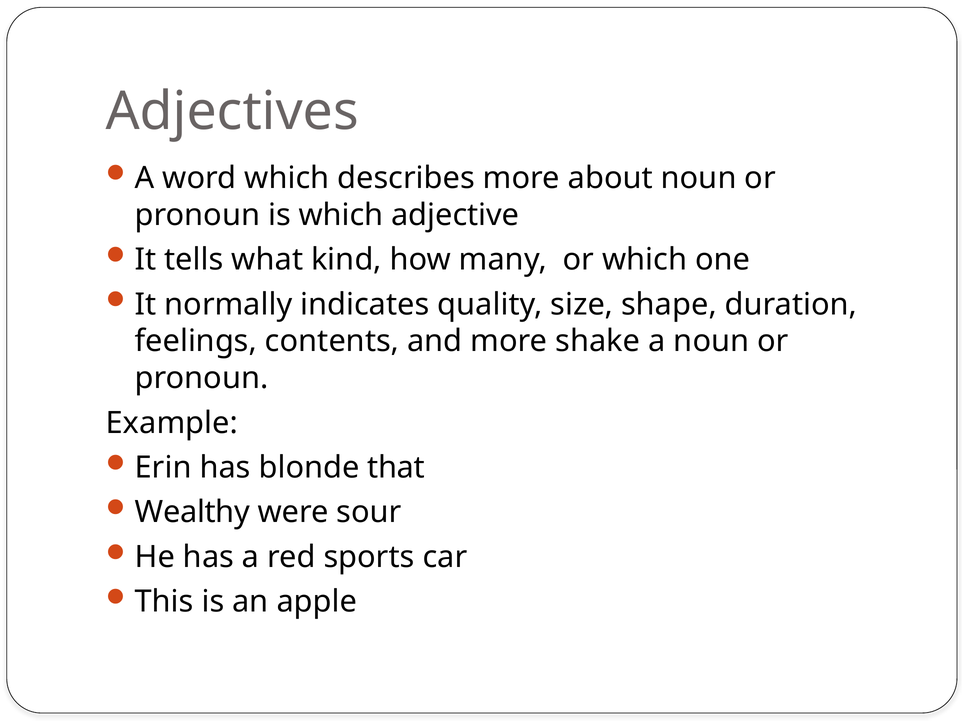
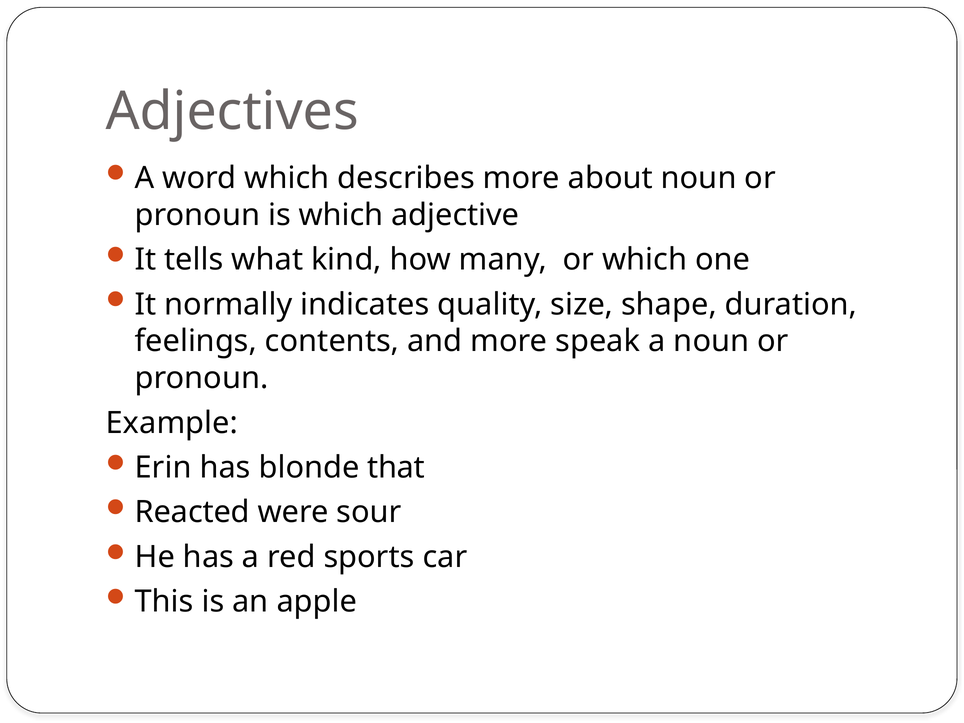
shake: shake -> speak (598, 341)
Wealthy: Wealthy -> Reacted (192, 512)
